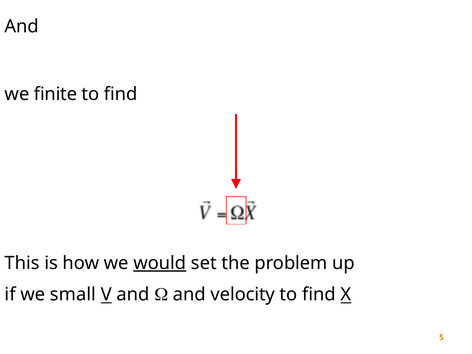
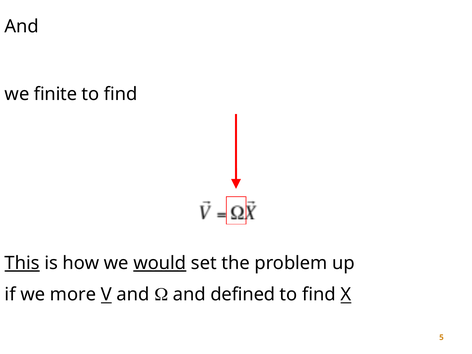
This underline: none -> present (22, 263)
small: small -> more (73, 294)
velocity: velocity -> defined (243, 294)
